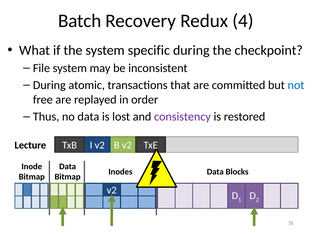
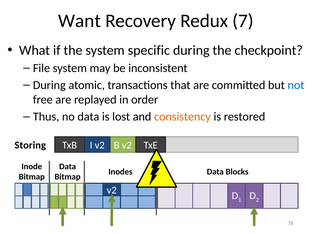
Batch: Batch -> Want (80, 21)
4: 4 -> 7 (243, 21)
consistency colour: purple -> orange (182, 117)
Lecture: Lecture -> Storing (30, 145)
